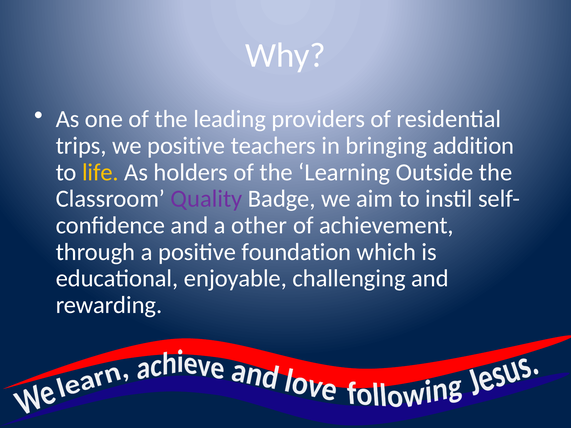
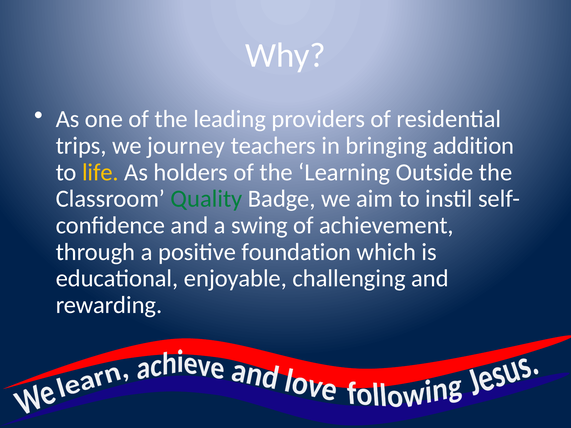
we positive: positive -> journey (186, 146)
Quality colour: purple -> green (207, 199)
other: other -> swing (259, 226)
